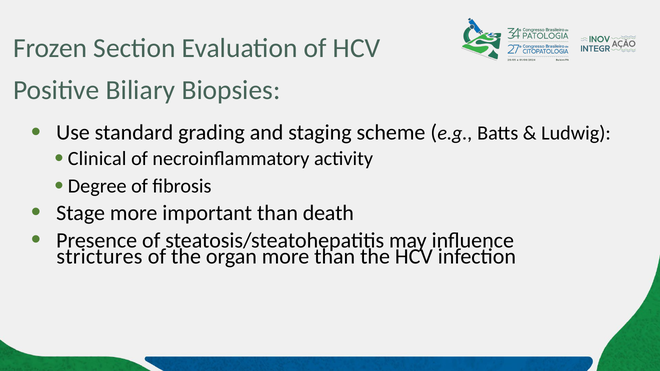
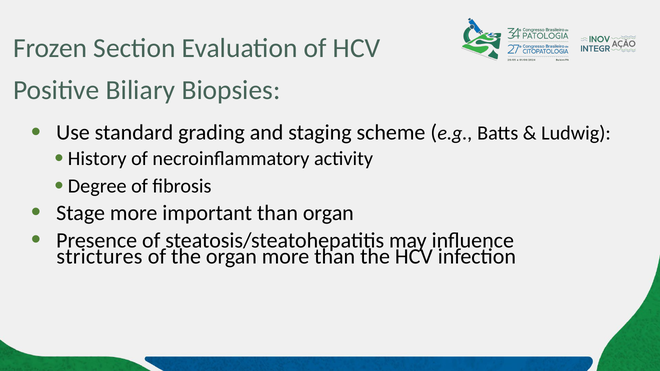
Clinical: Clinical -> History (97, 159)
than death: death -> organ (328, 213)
